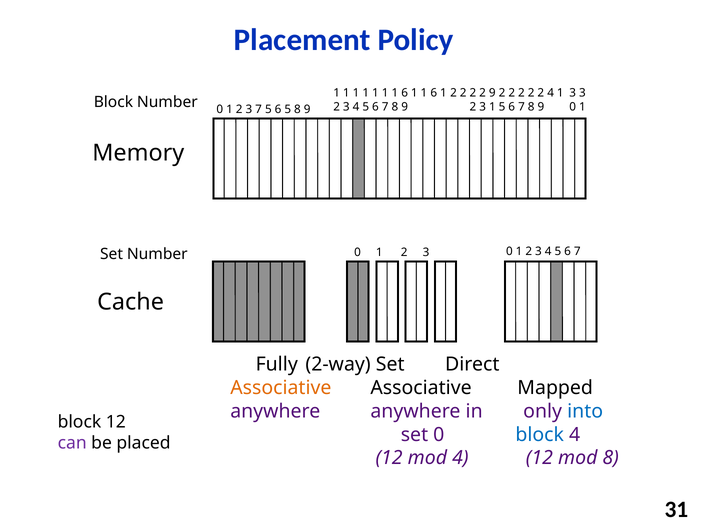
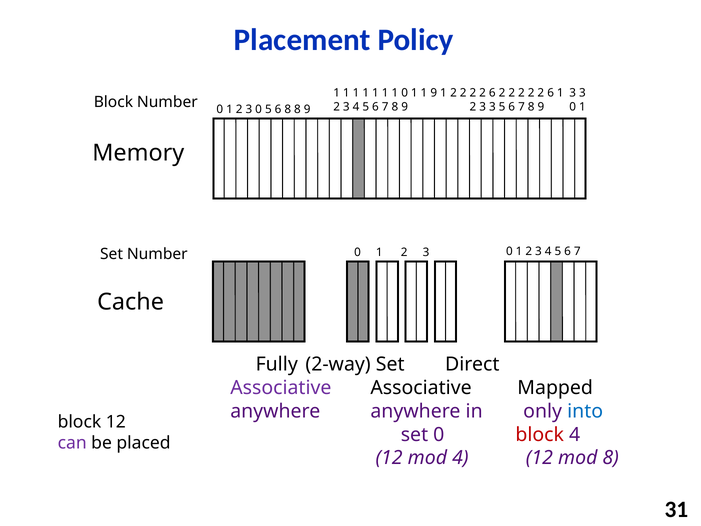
1 1 1 6: 6 -> 0 (405, 93)
6: 6 -> 9 (434, 93)
9: 9 -> 6 (492, 93)
4: 4 -> 6 (551, 93)
2 3 1: 1 -> 3 (492, 107)
2 3 7: 7 -> 0 (259, 109)
6 5: 5 -> 8 (288, 109)
Associative colour: orange -> purple (281, 388)
block colour: blue -> red (540, 434)
